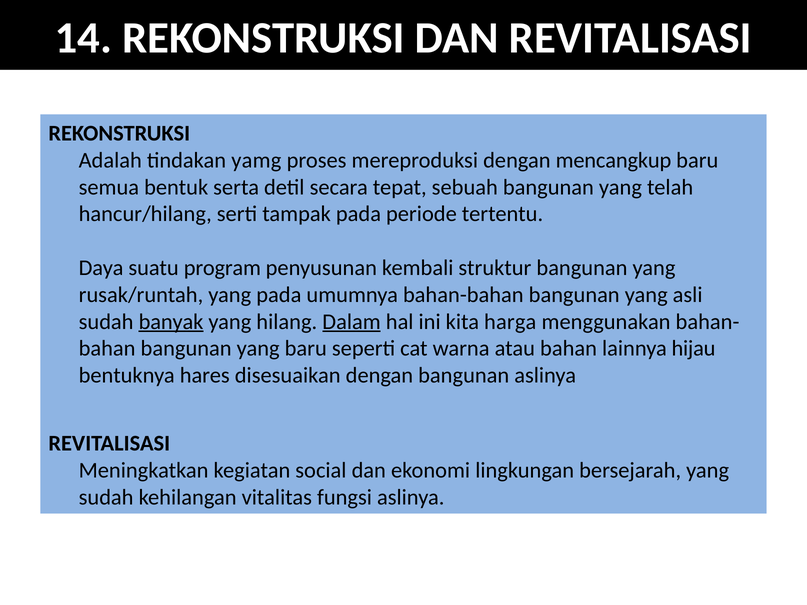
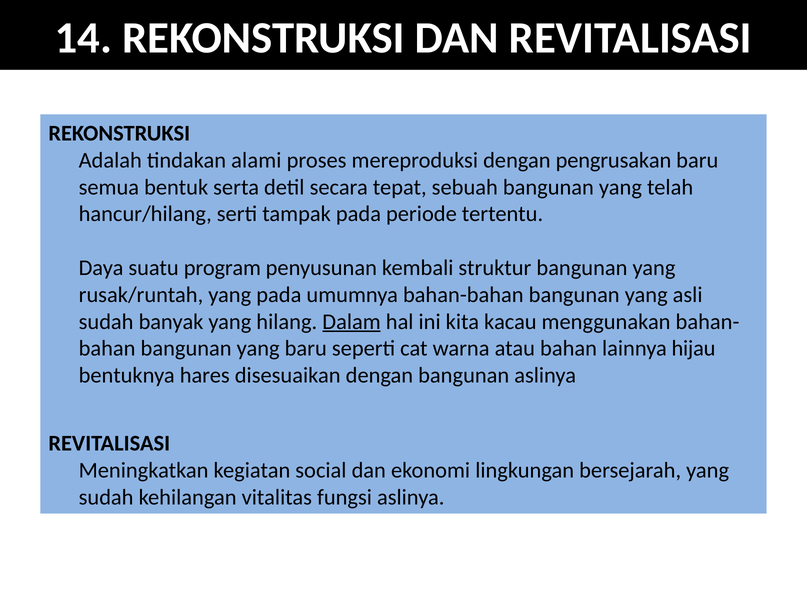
yamg: yamg -> alami (256, 160)
mencangkup: mencangkup -> pengrusakan (613, 160)
banyak underline: present -> none (171, 322)
harga: harga -> kacau (510, 322)
